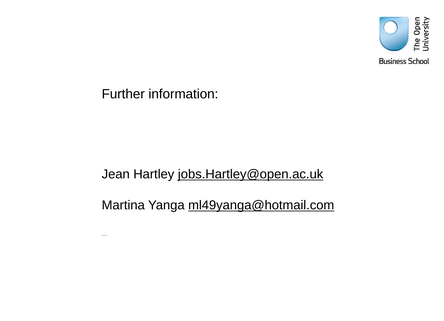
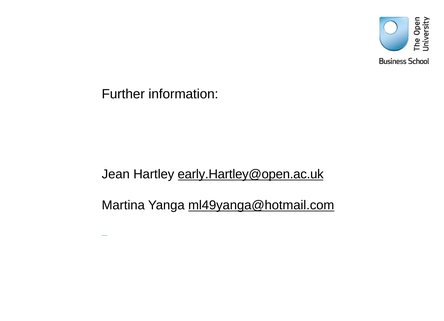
jobs.Hartley@open.ac.uk: jobs.Hartley@open.ac.uk -> early.Hartley@open.ac.uk (251, 174)
